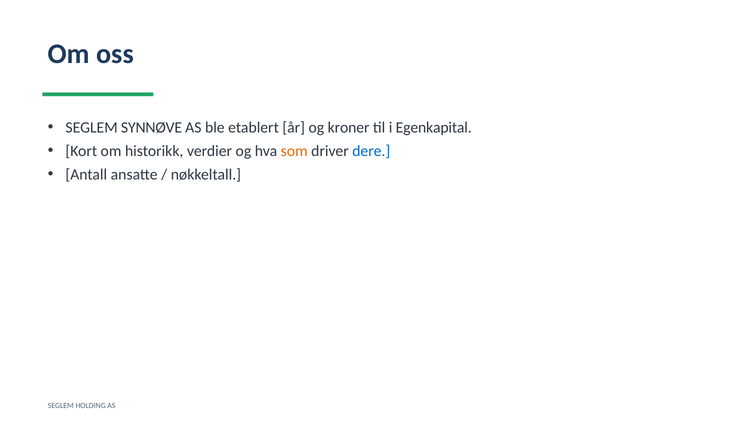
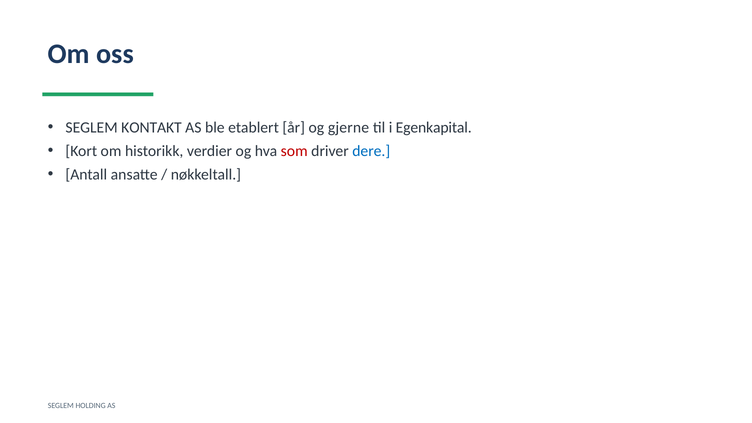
SYNNØVE: SYNNØVE -> KONTAKT (151, 127)
kroner: kroner -> gjerne (348, 127)
som colour: orange -> red (294, 151)
